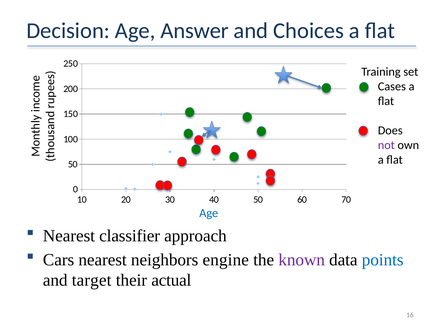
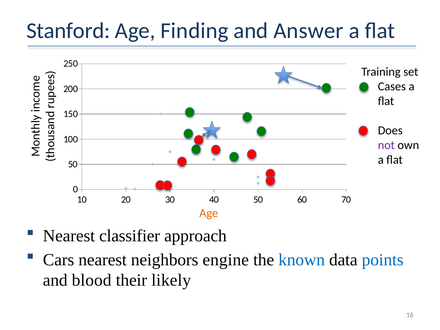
Decision: Decision -> Stanford (68, 31)
Answer: Answer -> Finding (194, 31)
Choices: Choices -> Answer (308, 31)
Age colour: blue -> orange (209, 213)
known colour: purple -> blue (302, 260)
target: target -> blood (92, 280)
actual: actual -> likely (171, 280)
